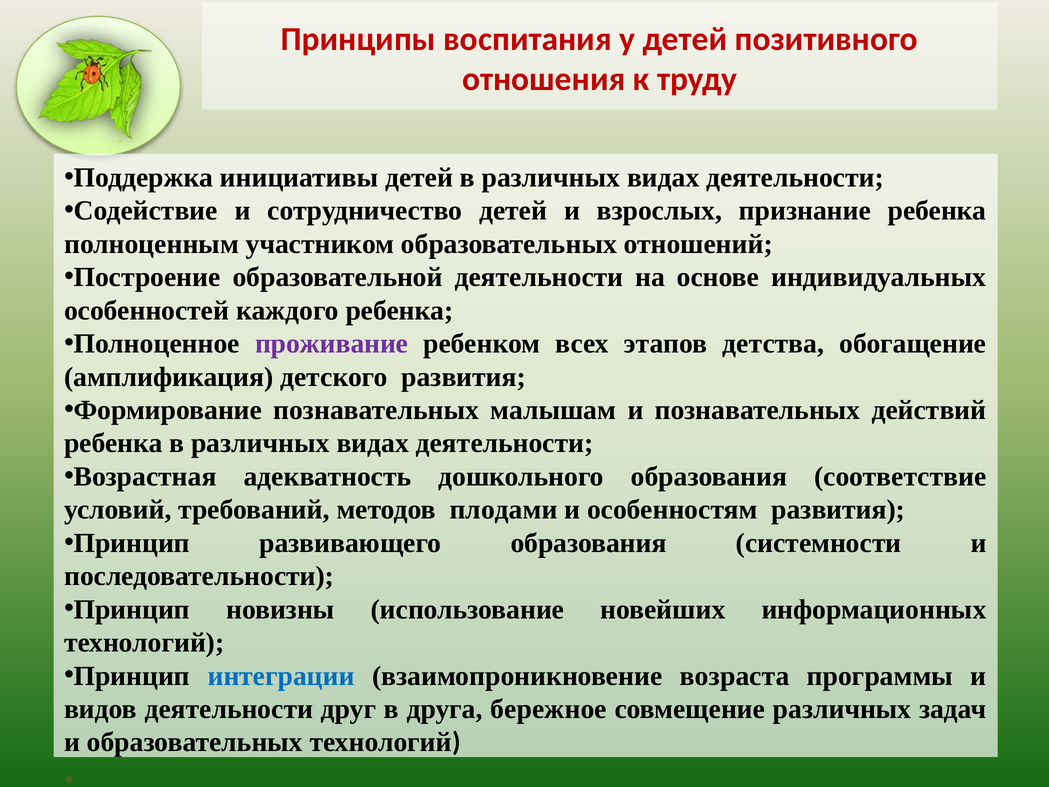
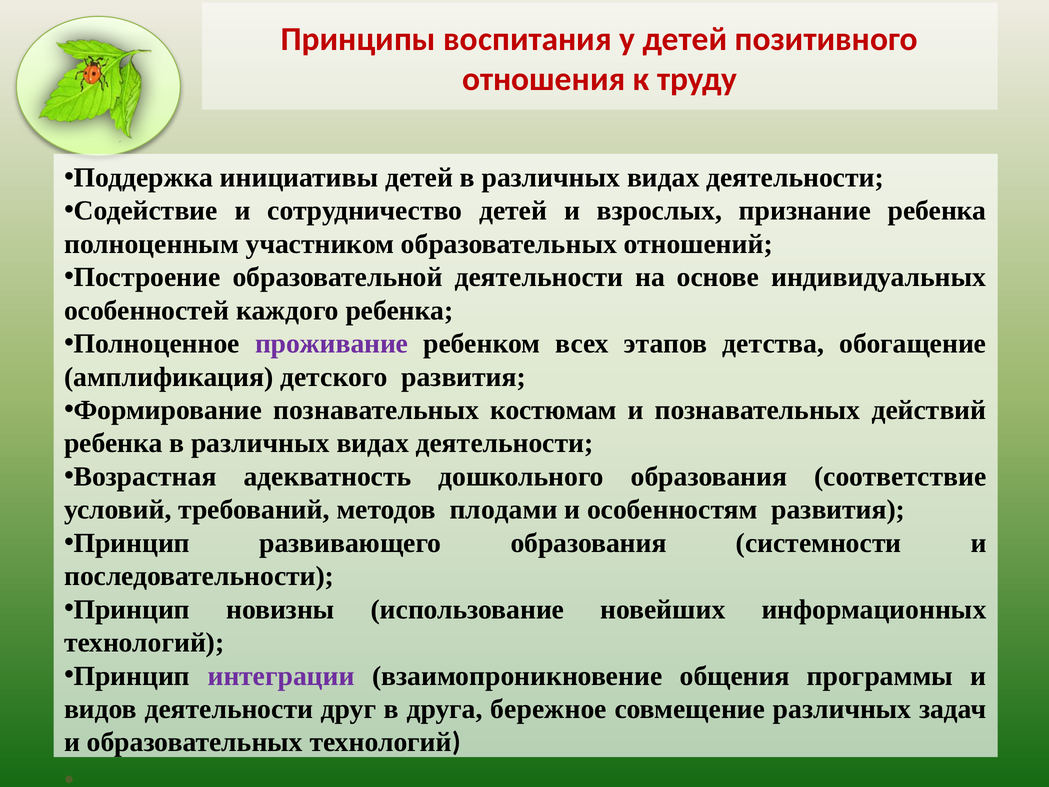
малышам: малышам -> костюмам (553, 410)
интеграции colour: blue -> purple (281, 676)
возраста: возраста -> общения (735, 676)
